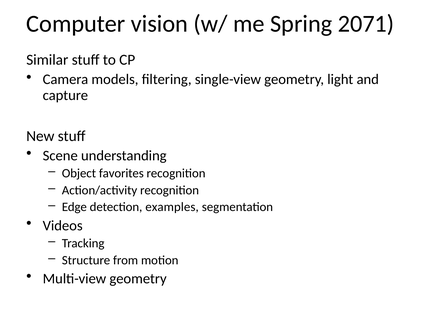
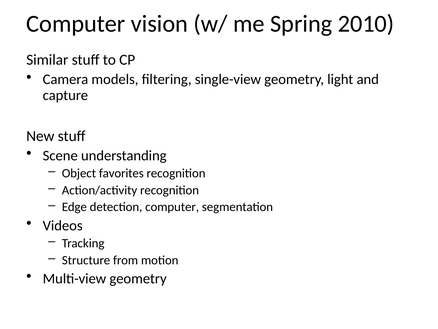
2071: 2071 -> 2010 (366, 24)
detection examples: examples -> computer (172, 207)
